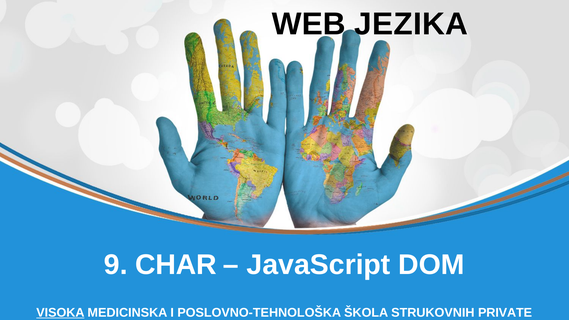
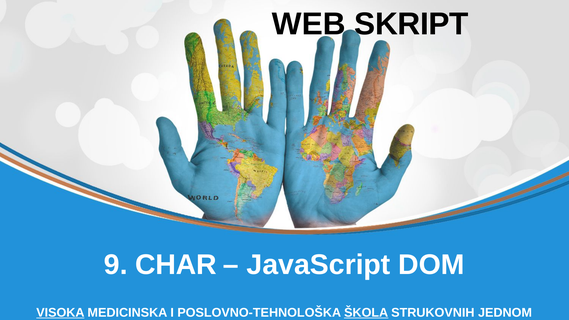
JEZIKA: JEZIKA -> SKRIPT (411, 24)
ŠKOLA underline: none -> present (366, 313)
PRIVATE: PRIVATE -> JEDNOM (505, 313)
